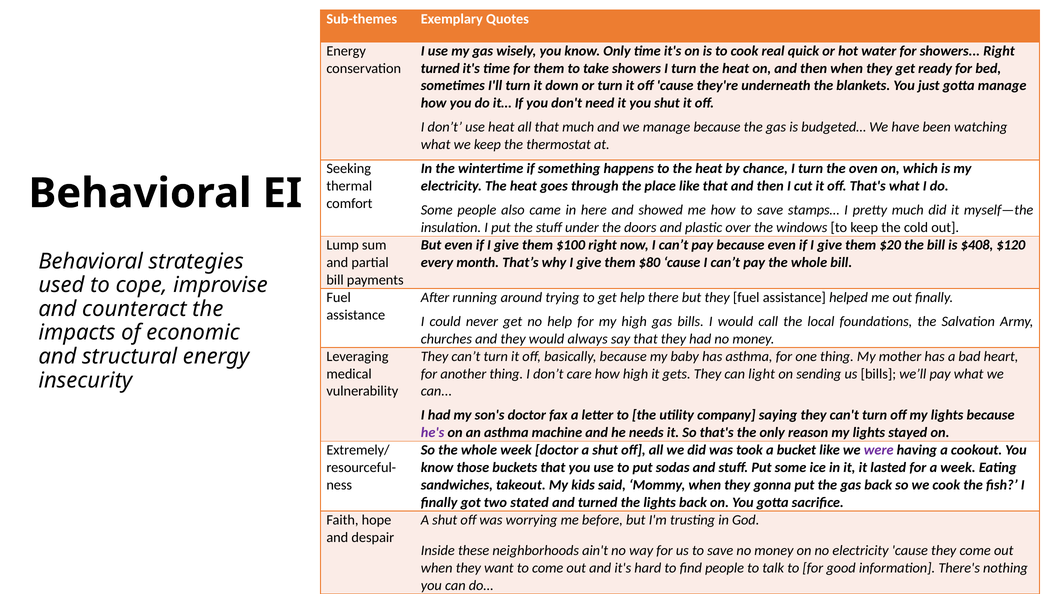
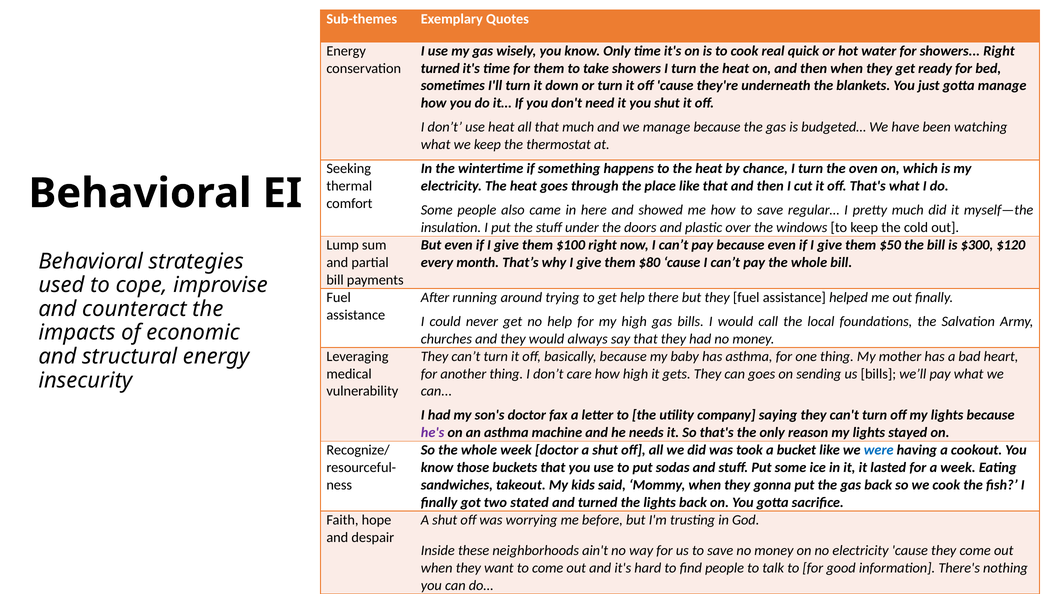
stamps…: stamps… -> regular… (814, 210)
$20: $20 -> $50 (890, 245)
$408: $408 -> $300 (977, 245)
can light: light -> goes (762, 374)
Extremely/: Extremely/ -> Recognize/ (358, 451)
were colour: purple -> blue (879, 451)
